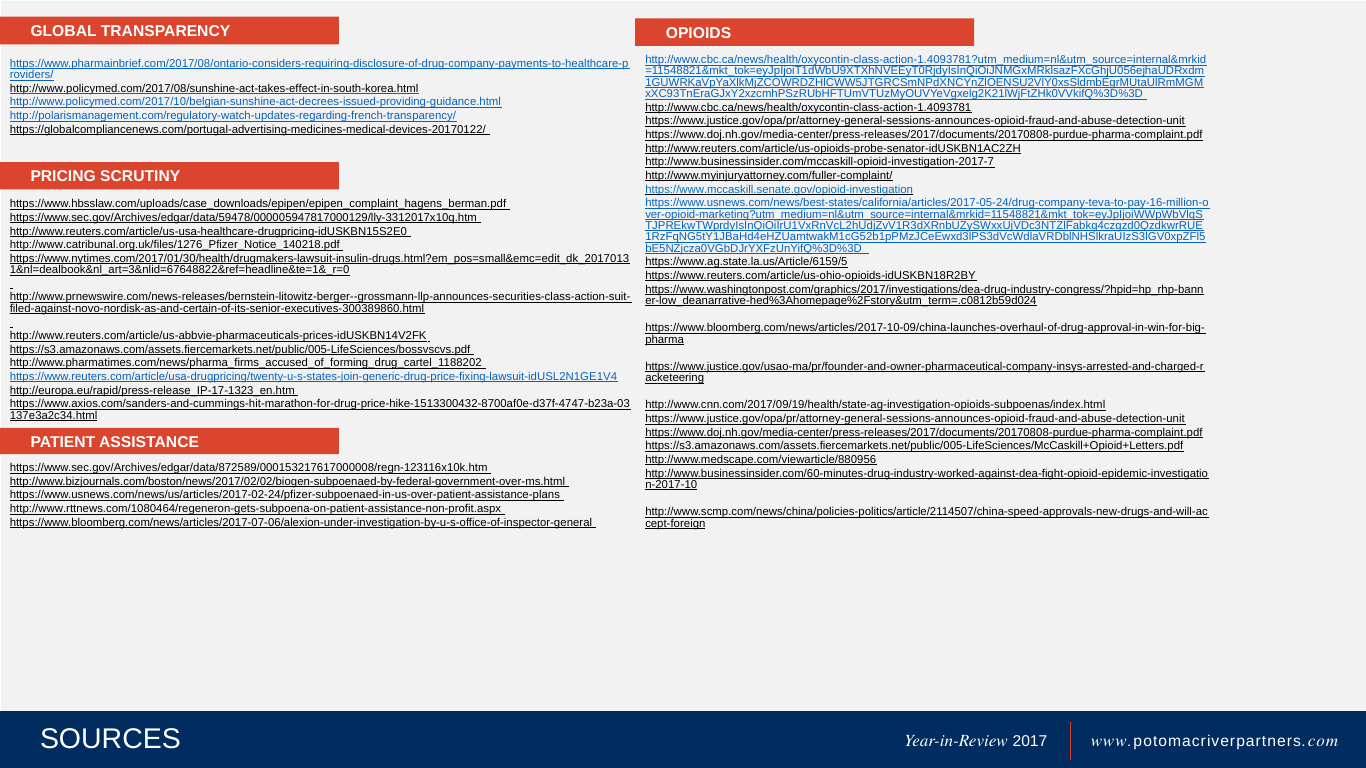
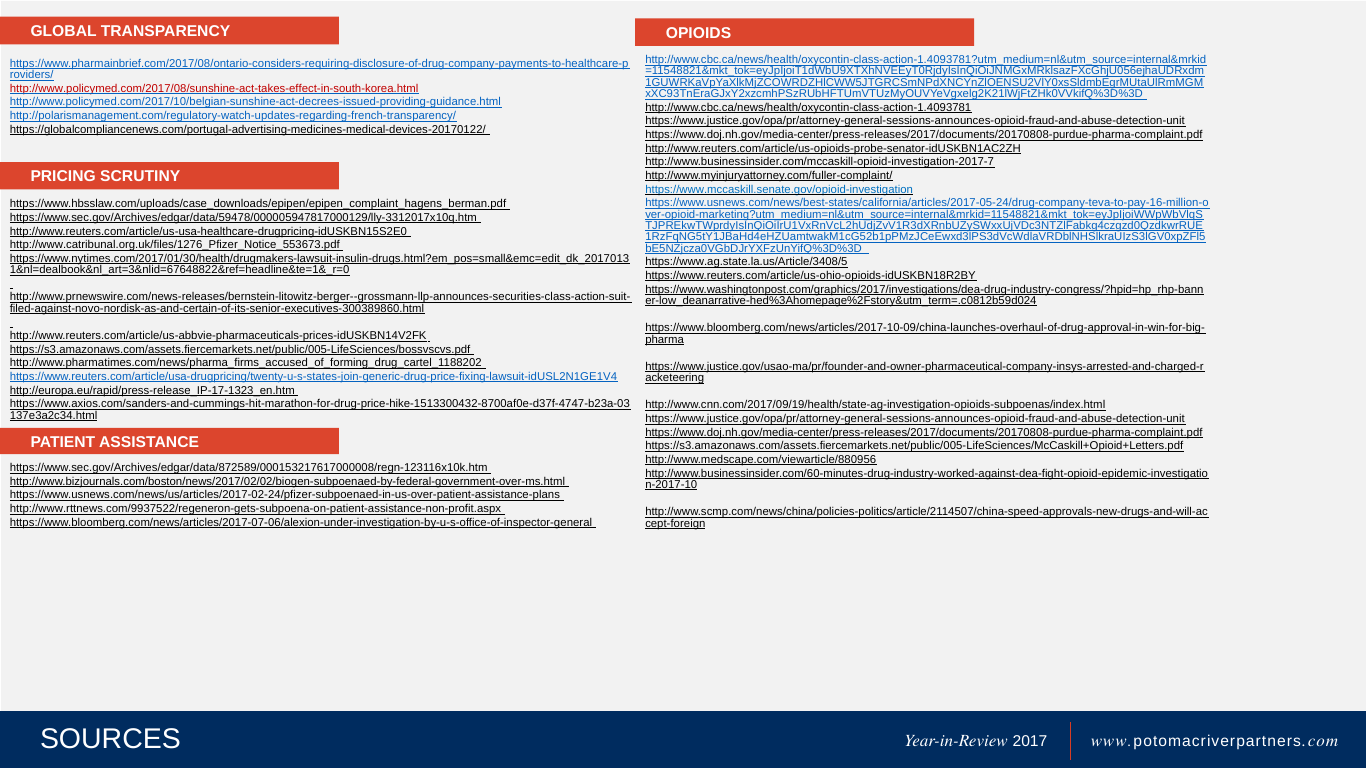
http://www.policymed.com/2017/08/sunshine-act-takes-effect-in-south-korea.html colour: black -> red (214, 89)
http://www.catribunal.org.uk/files/1276_Pfizer_Notice_140218.pdf: http://www.catribunal.org.uk/files/1276_Pfizer_Notice_140218.pdf -> http://www.catribunal.org.uk/files/1276_Pfizer_Notice_553673.pdf (175, 245)
https://www.ag.state.la.us/Article/6159/5: https://www.ag.state.la.us/Article/6159/5 -> https://www.ag.state.la.us/Article/3408/5 (746, 262)
http://www.rttnews.com/1080464/regeneron-gets-subpoena-on-patient-assistance-non-profit.aspx: http://www.rttnews.com/1080464/regeneron-gets-subpoena-on-patient-assistance-non-profit.aspx -> http://www.rttnews.com/9937522/regeneron-gets-subpoena-on-patient-assistance-non-profit.aspx (255, 509)
